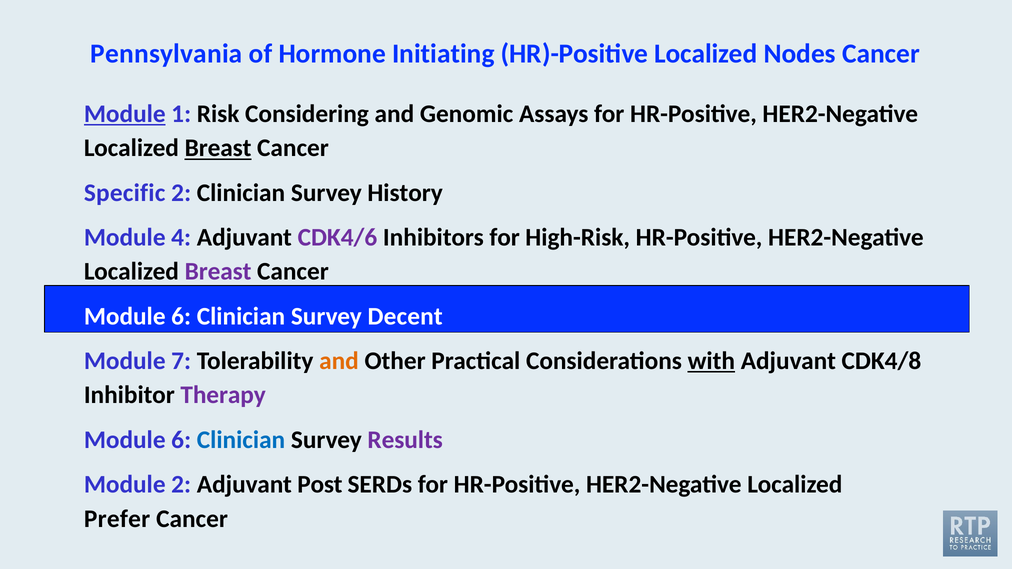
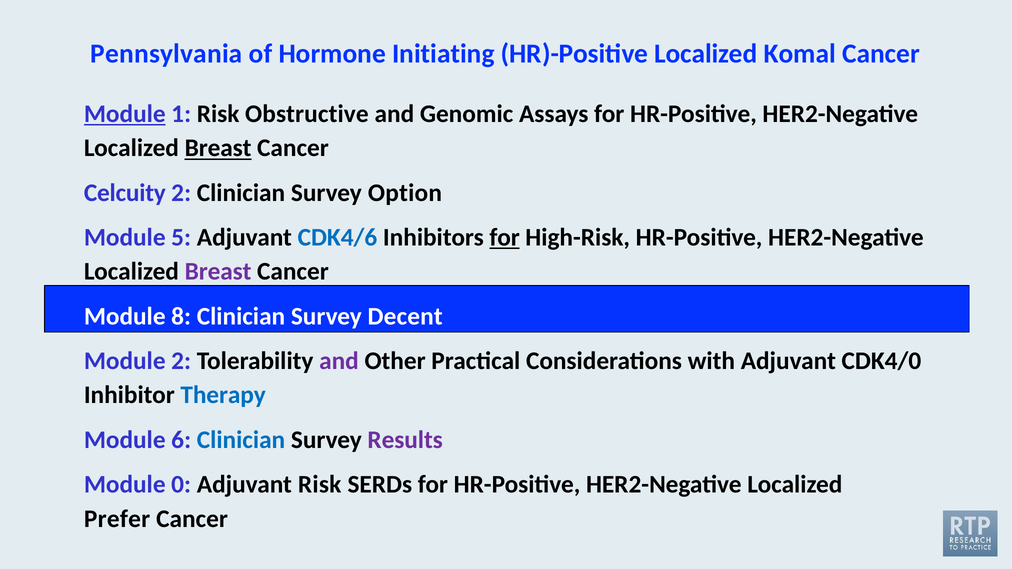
Nodes: Nodes -> Komal (800, 54)
Considering: Considering -> Obstructive (307, 114)
Specific: Specific -> Celcuity (125, 193)
History: History -> Option (405, 193)
4: 4 -> 5 (181, 238)
CDK4/6 colour: purple -> blue (337, 238)
for underline: none -> present (505, 238)
6: 6 -> 8 (181, 316)
Module 7: 7 -> 2 (181, 361)
and colour: orange -> purple (339, 361)
with underline: present -> none (711, 361)
CDK4/8: CDK4/8 -> CDK4/0 (881, 361)
Therapy colour: purple -> blue (223, 395)
Module 2: 2 -> 0 (181, 485)
Adjuvant Post: Post -> Risk (320, 485)
